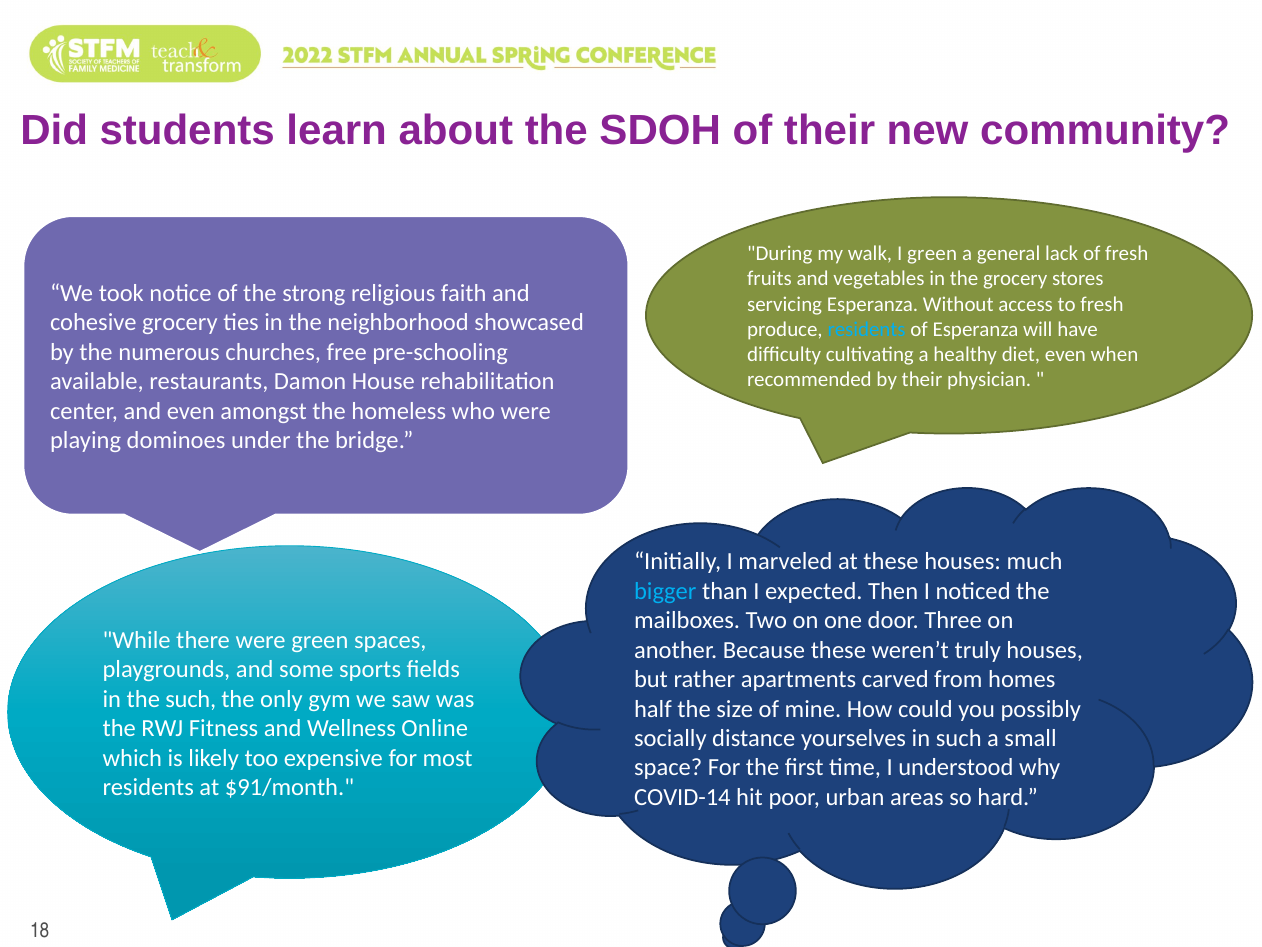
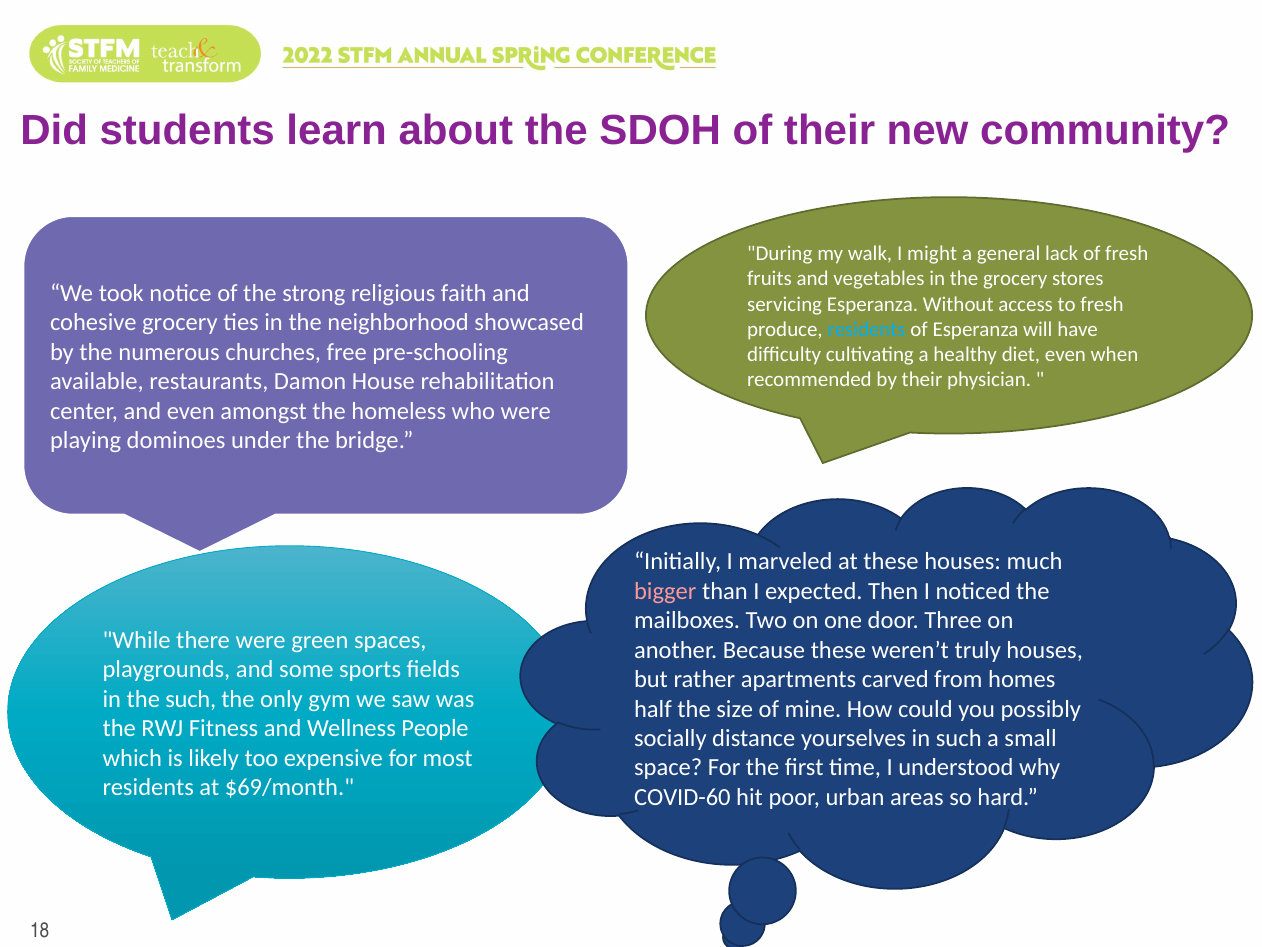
I green: green -> might (932, 254)
bigger colour: light blue -> pink (665, 591)
Online: Online -> People (435, 728)
$91/month: $91/month -> $69/month (289, 787)
COVID-14: COVID-14 -> COVID-60 (682, 797)
